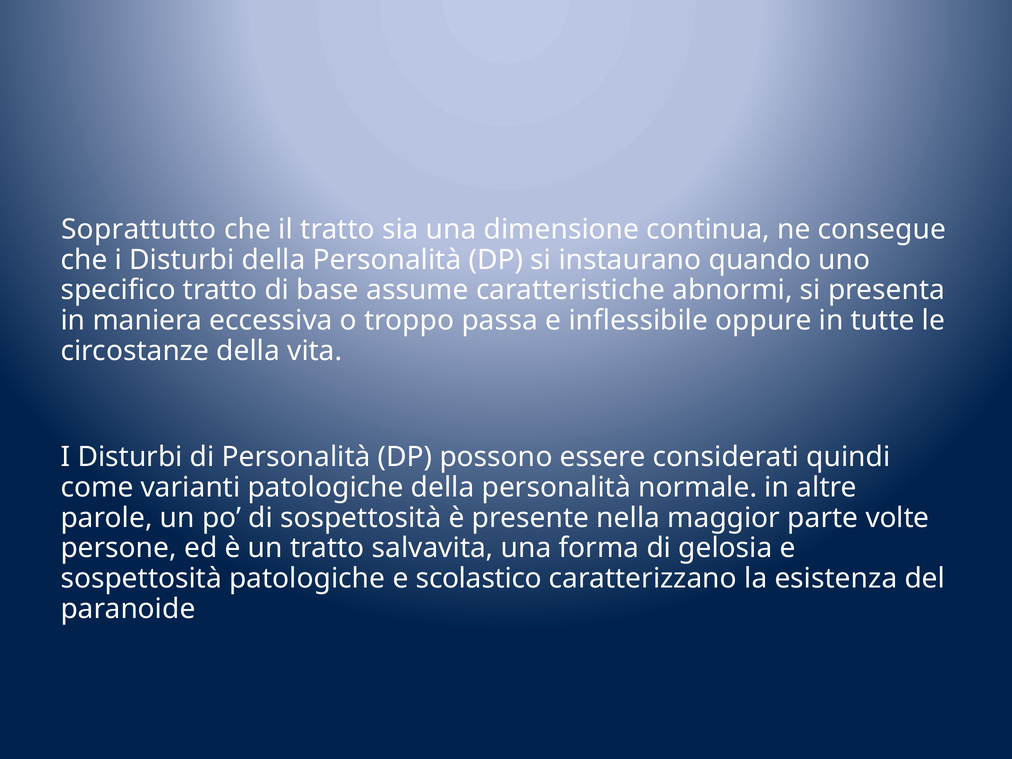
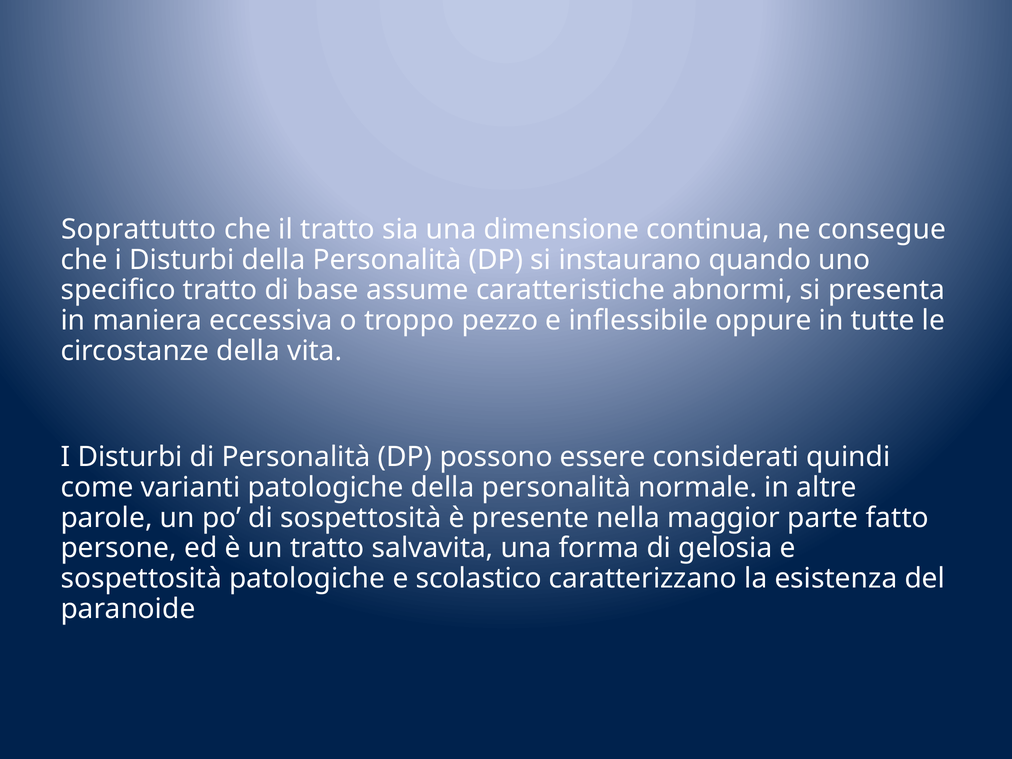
passa: passa -> pezzo (500, 321)
volte: volte -> fatto (897, 518)
